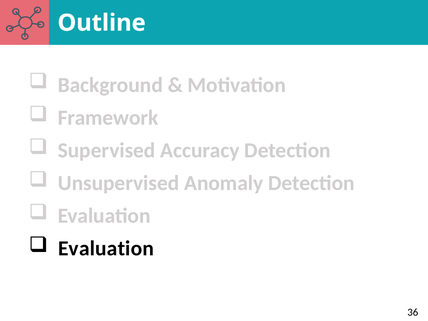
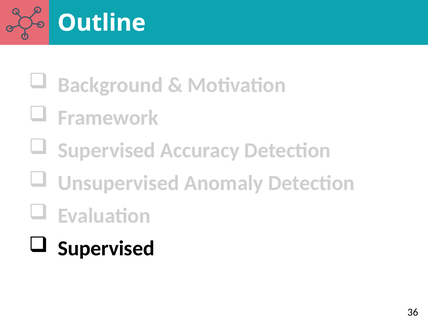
Evaluation: Evaluation -> Supervised (106, 249)
